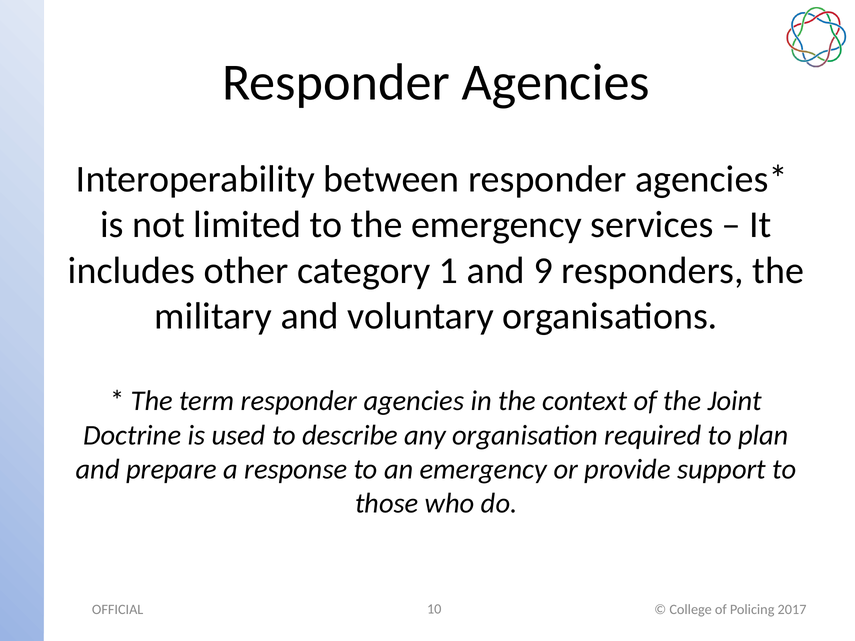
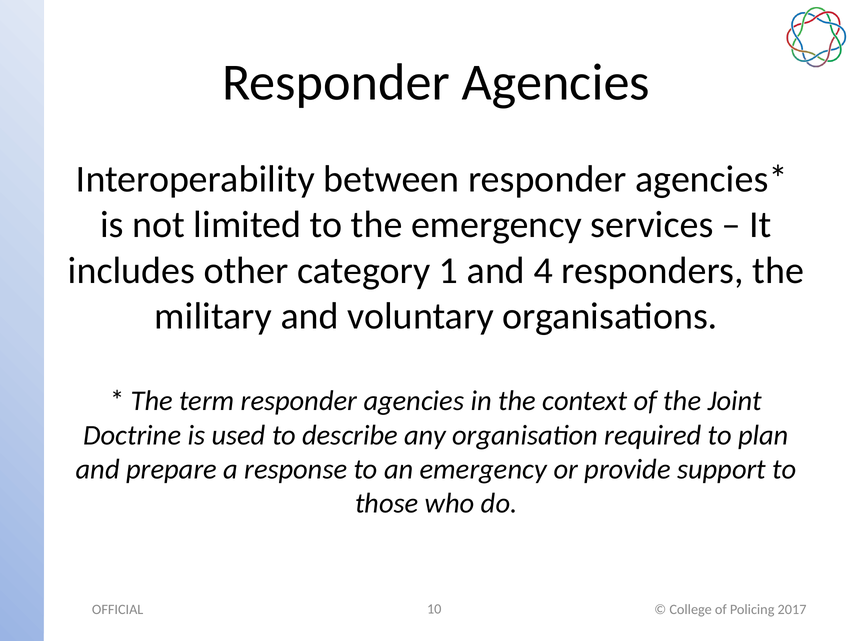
9: 9 -> 4 (543, 271)
